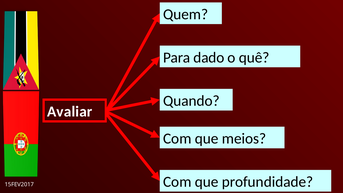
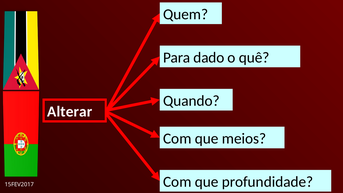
Avaliar: Avaliar -> Alterar (70, 112)
